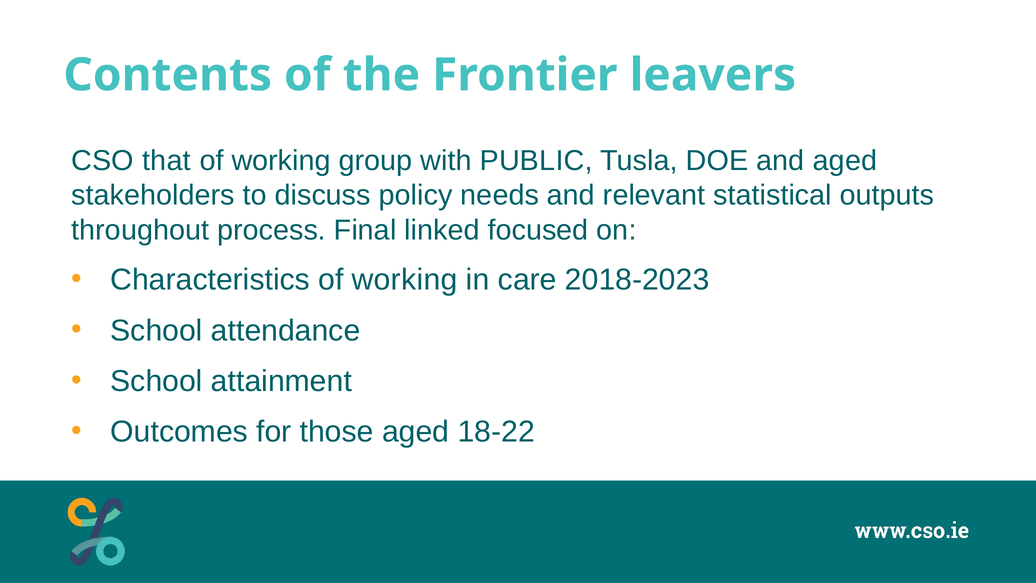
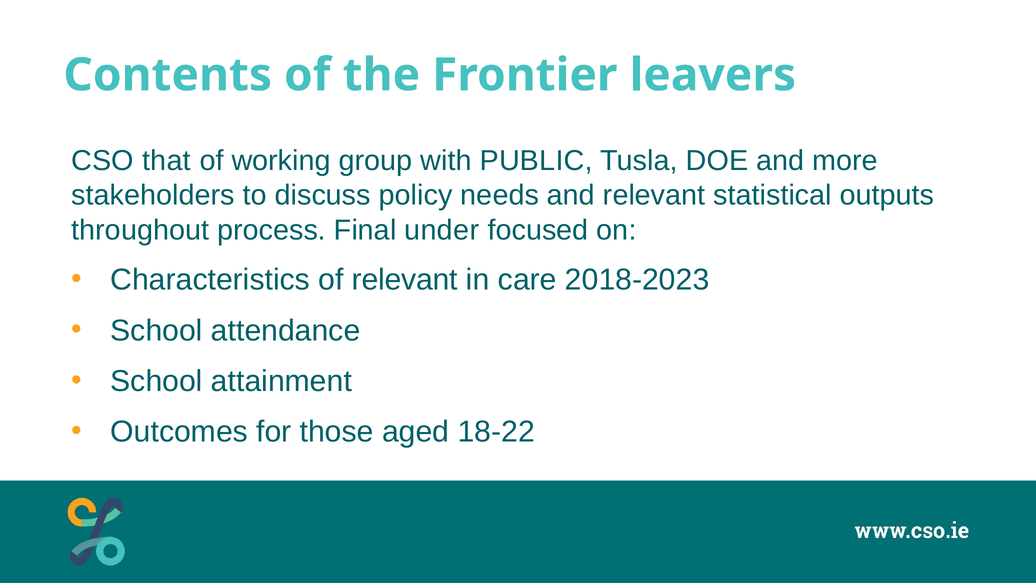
and aged: aged -> more (845, 161)
linked: linked -> under (442, 230)
Characteristics of working: working -> relevant (405, 280)
